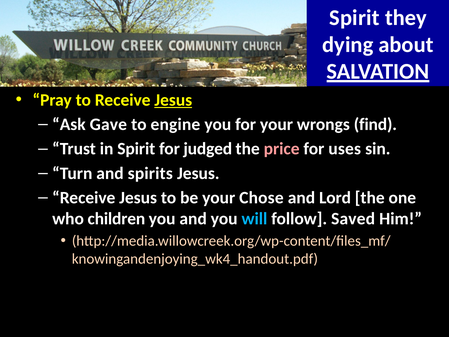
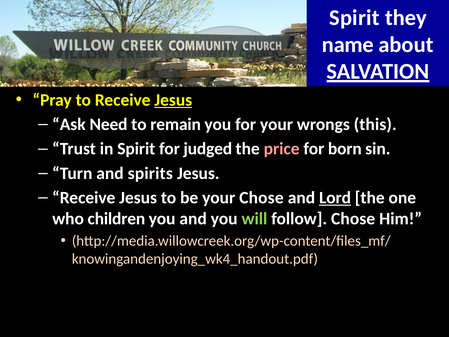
dying: dying -> name (348, 45)
Gave: Gave -> Need (109, 124)
engine: engine -> remain (176, 124)
find: find -> this (375, 124)
uses: uses -> born (345, 149)
Lord underline: none -> present (335, 198)
will colour: light blue -> light green (254, 219)
follow Saved: Saved -> Chose (353, 219)
